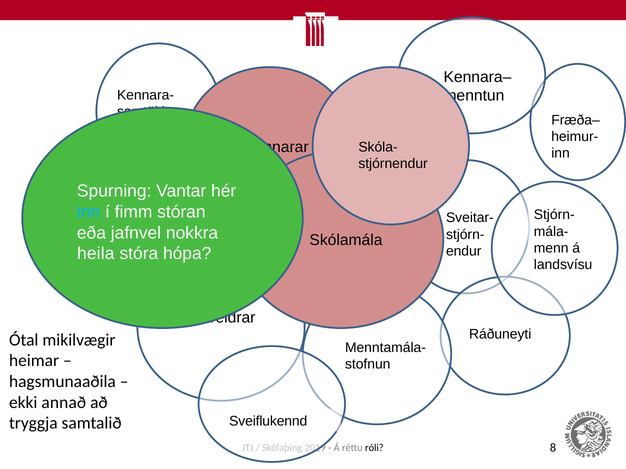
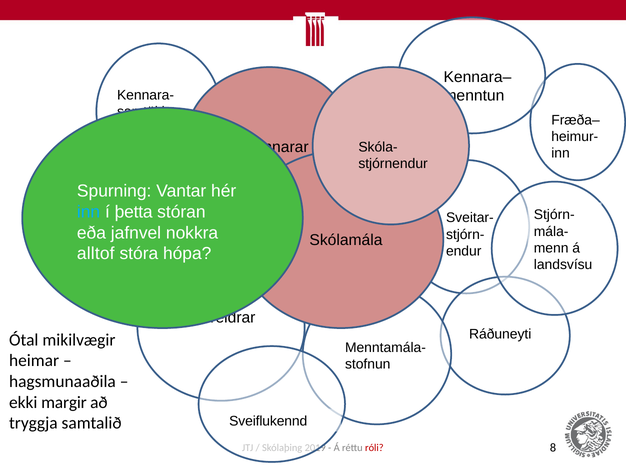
fimm: fimm -> þetta (134, 212)
heila: heila -> alltof (96, 254)
annað: annað -> margir (64, 403)
róli colour: black -> red (374, 448)
